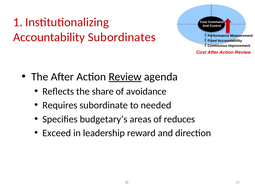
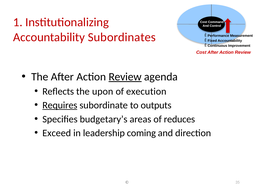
share: share -> upon (103, 92)
avoidance: avoidance -> execution (146, 92)
Requires underline: none -> present (60, 105)
needed: needed -> outputs (156, 105)
reward: reward -> coming (141, 133)
